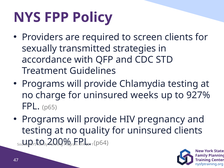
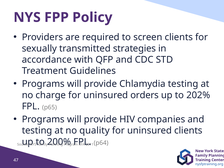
weeks: weeks -> orders (145, 95)
927%: 927% -> 202% (198, 95)
pregnancy: pregnancy -> companies (161, 119)
